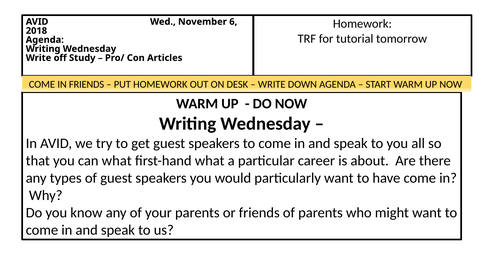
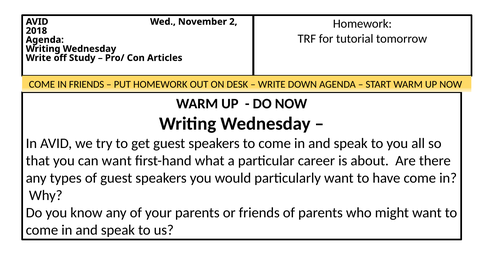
6: 6 -> 2 (233, 22)
can what: what -> want (117, 161)
